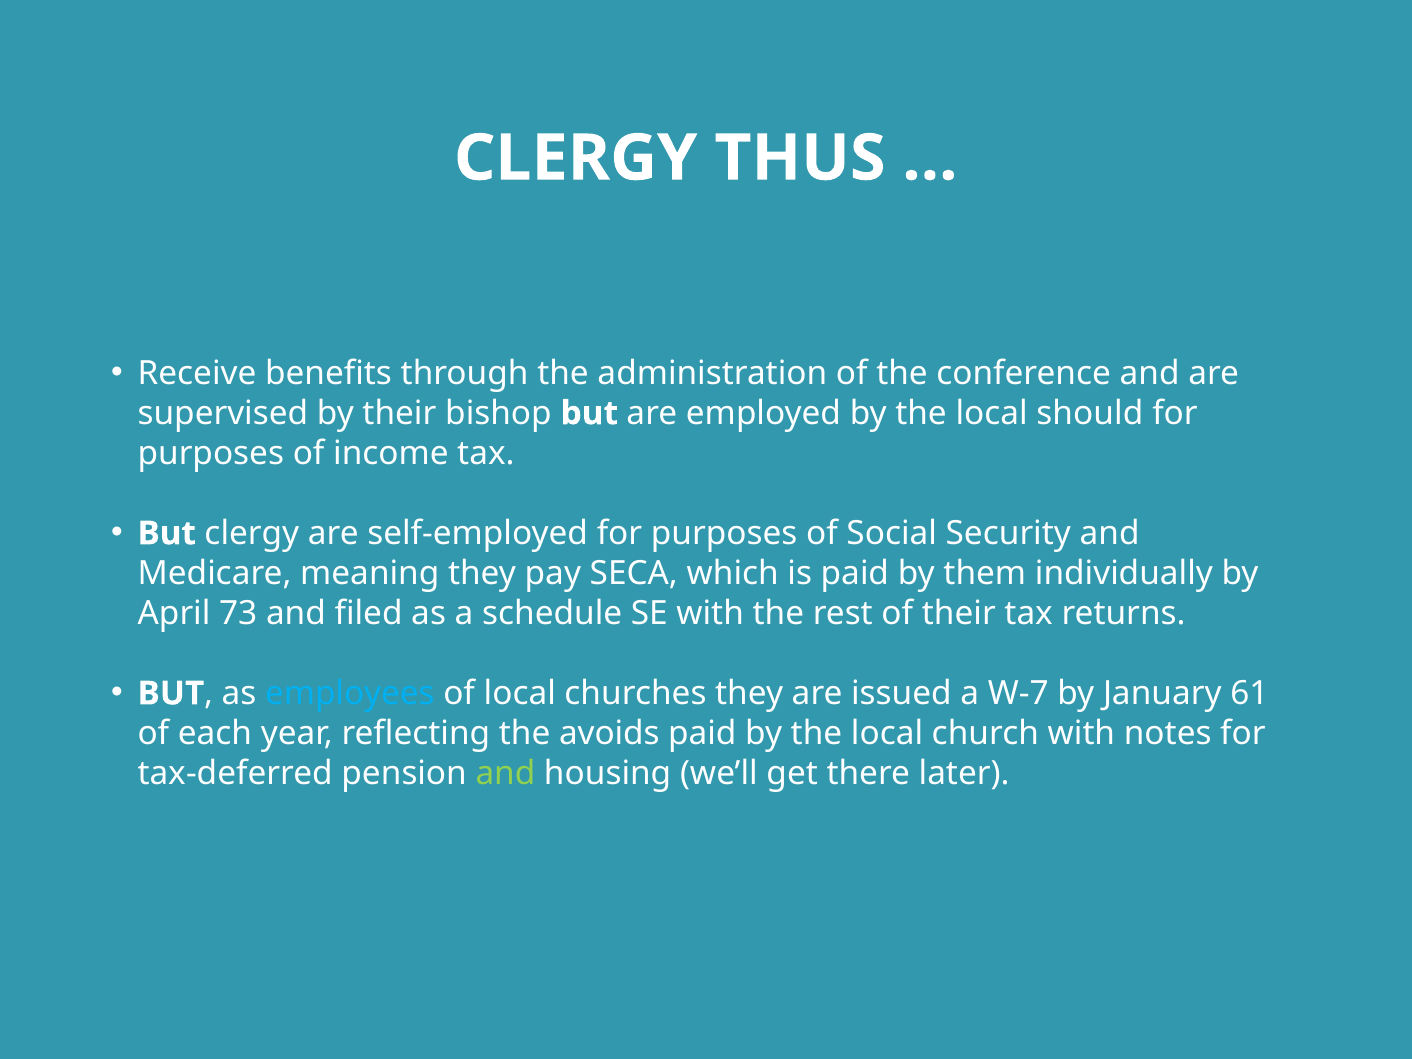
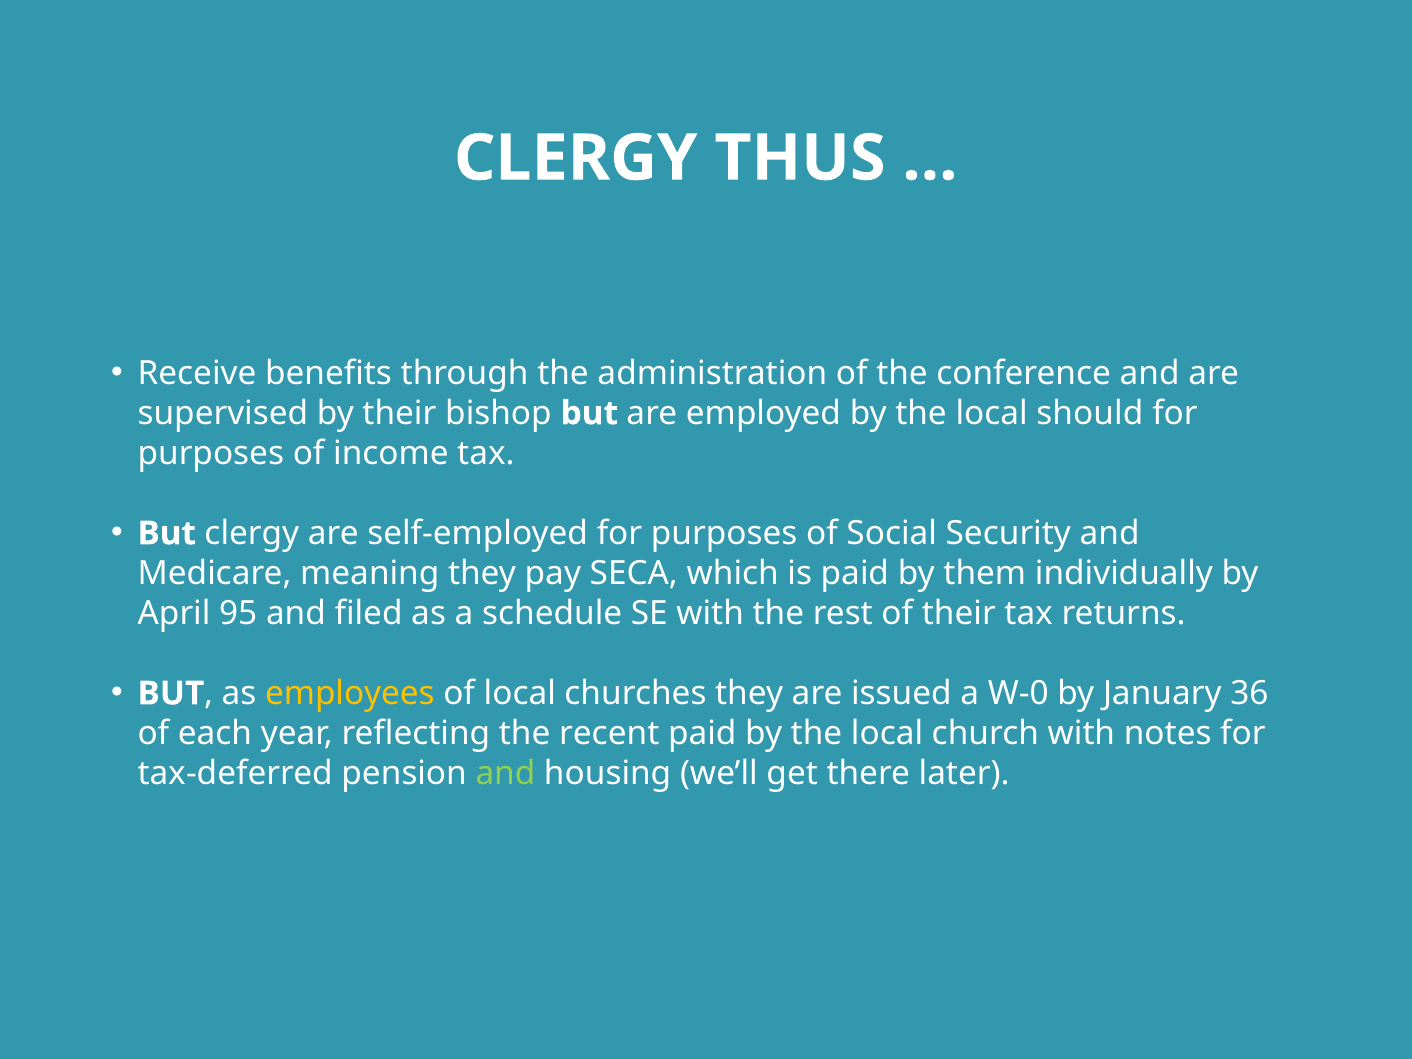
73: 73 -> 95 (238, 613)
employees colour: light blue -> yellow (350, 693)
W-7: W-7 -> W-0 (1018, 693)
61: 61 -> 36 (1249, 693)
avoids: avoids -> recent (609, 733)
